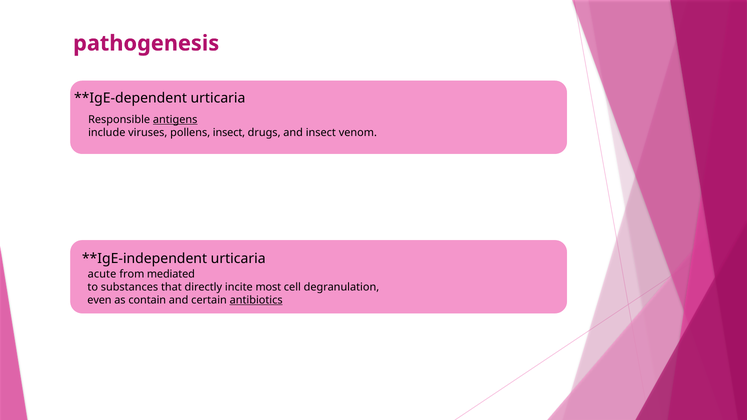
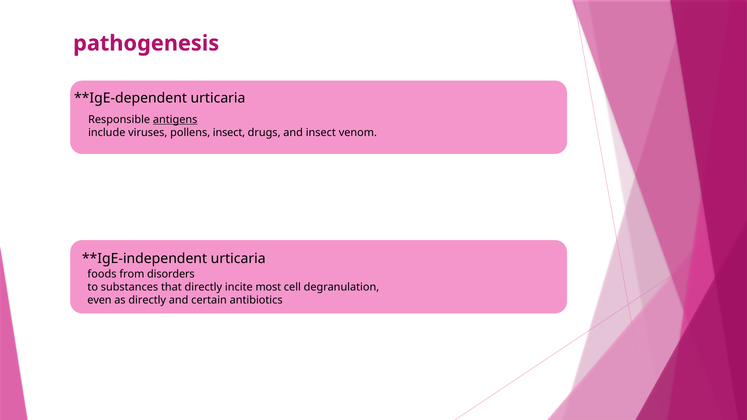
acute: acute -> foods (102, 274)
mediated: mediated -> disorders (171, 274)
as contain: contain -> directly (147, 300)
antibiotics underline: present -> none (256, 300)
